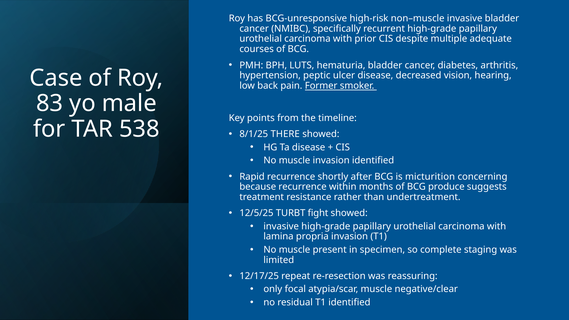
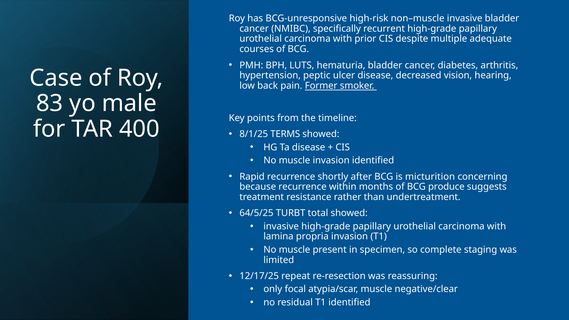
538: 538 -> 400 (139, 129)
THERE: THERE -> TERMS (285, 134)
12/5/25: 12/5/25 -> 64/5/25 (256, 213)
fight: fight -> total (318, 213)
